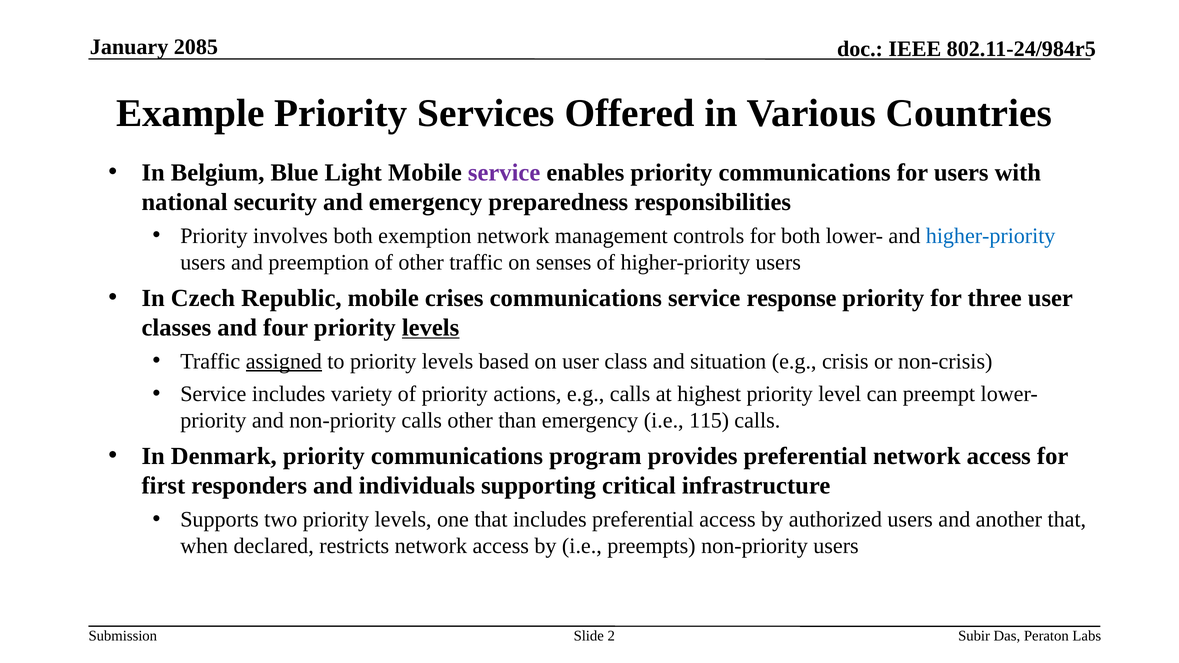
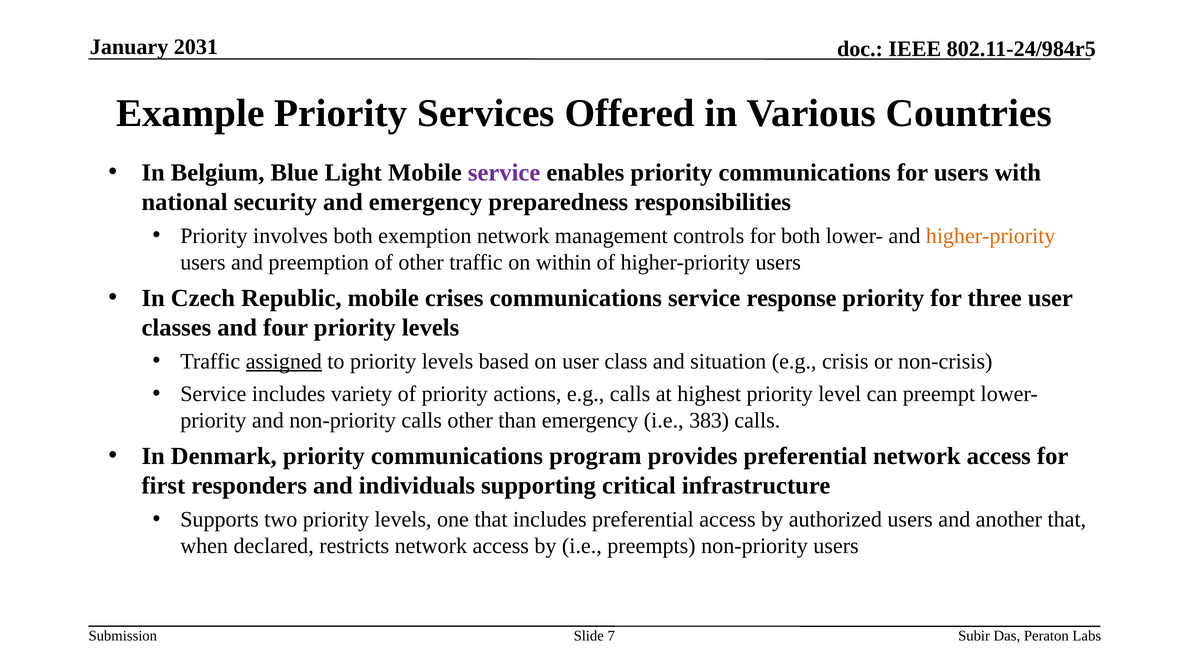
2085: 2085 -> 2031 (196, 47)
higher-priority colour: blue -> orange (991, 236)
senses: senses -> within (564, 262)
levels underline: present -> none (431, 328)
115: 115 -> 383 (709, 421)
2: 2 -> 7 (611, 636)
